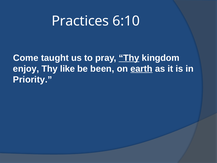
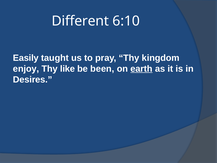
Practices: Practices -> Different (80, 21)
Come: Come -> Easily (26, 58)
Thy underline: present -> none (129, 58)
Priority: Priority -> Desires (33, 79)
